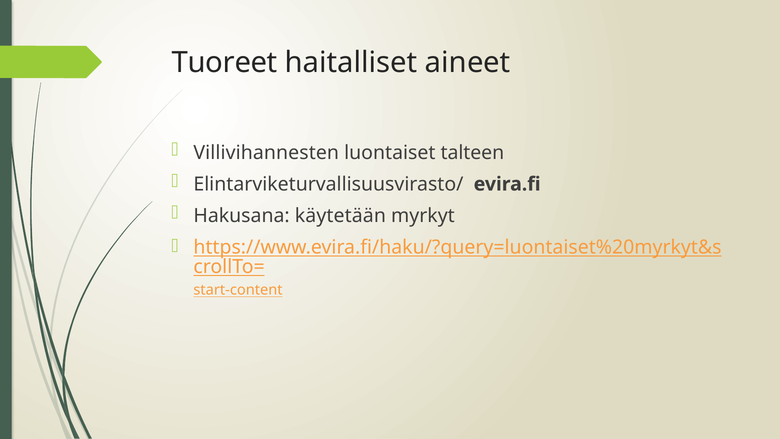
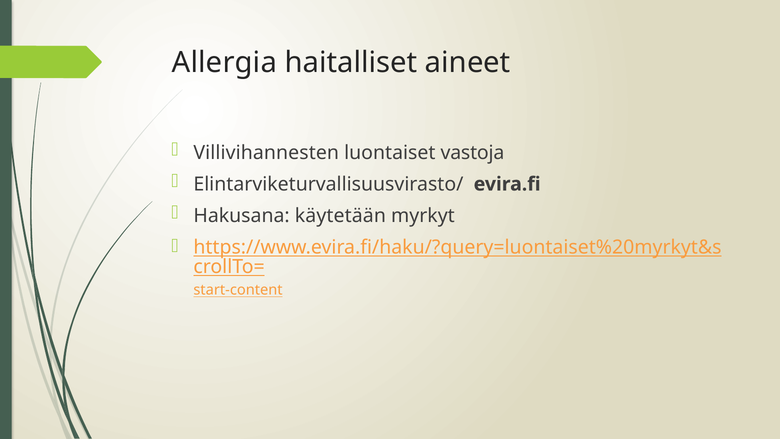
Tuoreet: Tuoreet -> Allergia (224, 62)
talteen: talteen -> vastoja (472, 153)
